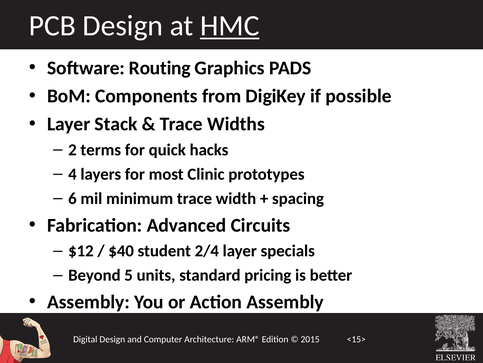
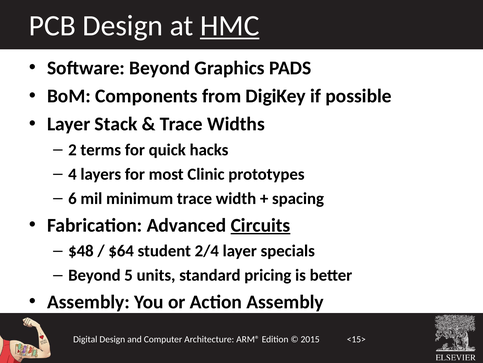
Software Routing: Routing -> Beyond (160, 68)
Circuits underline: none -> present (260, 225)
$12: $12 -> $48 (81, 250)
$40: $40 -> $64 (121, 250)
